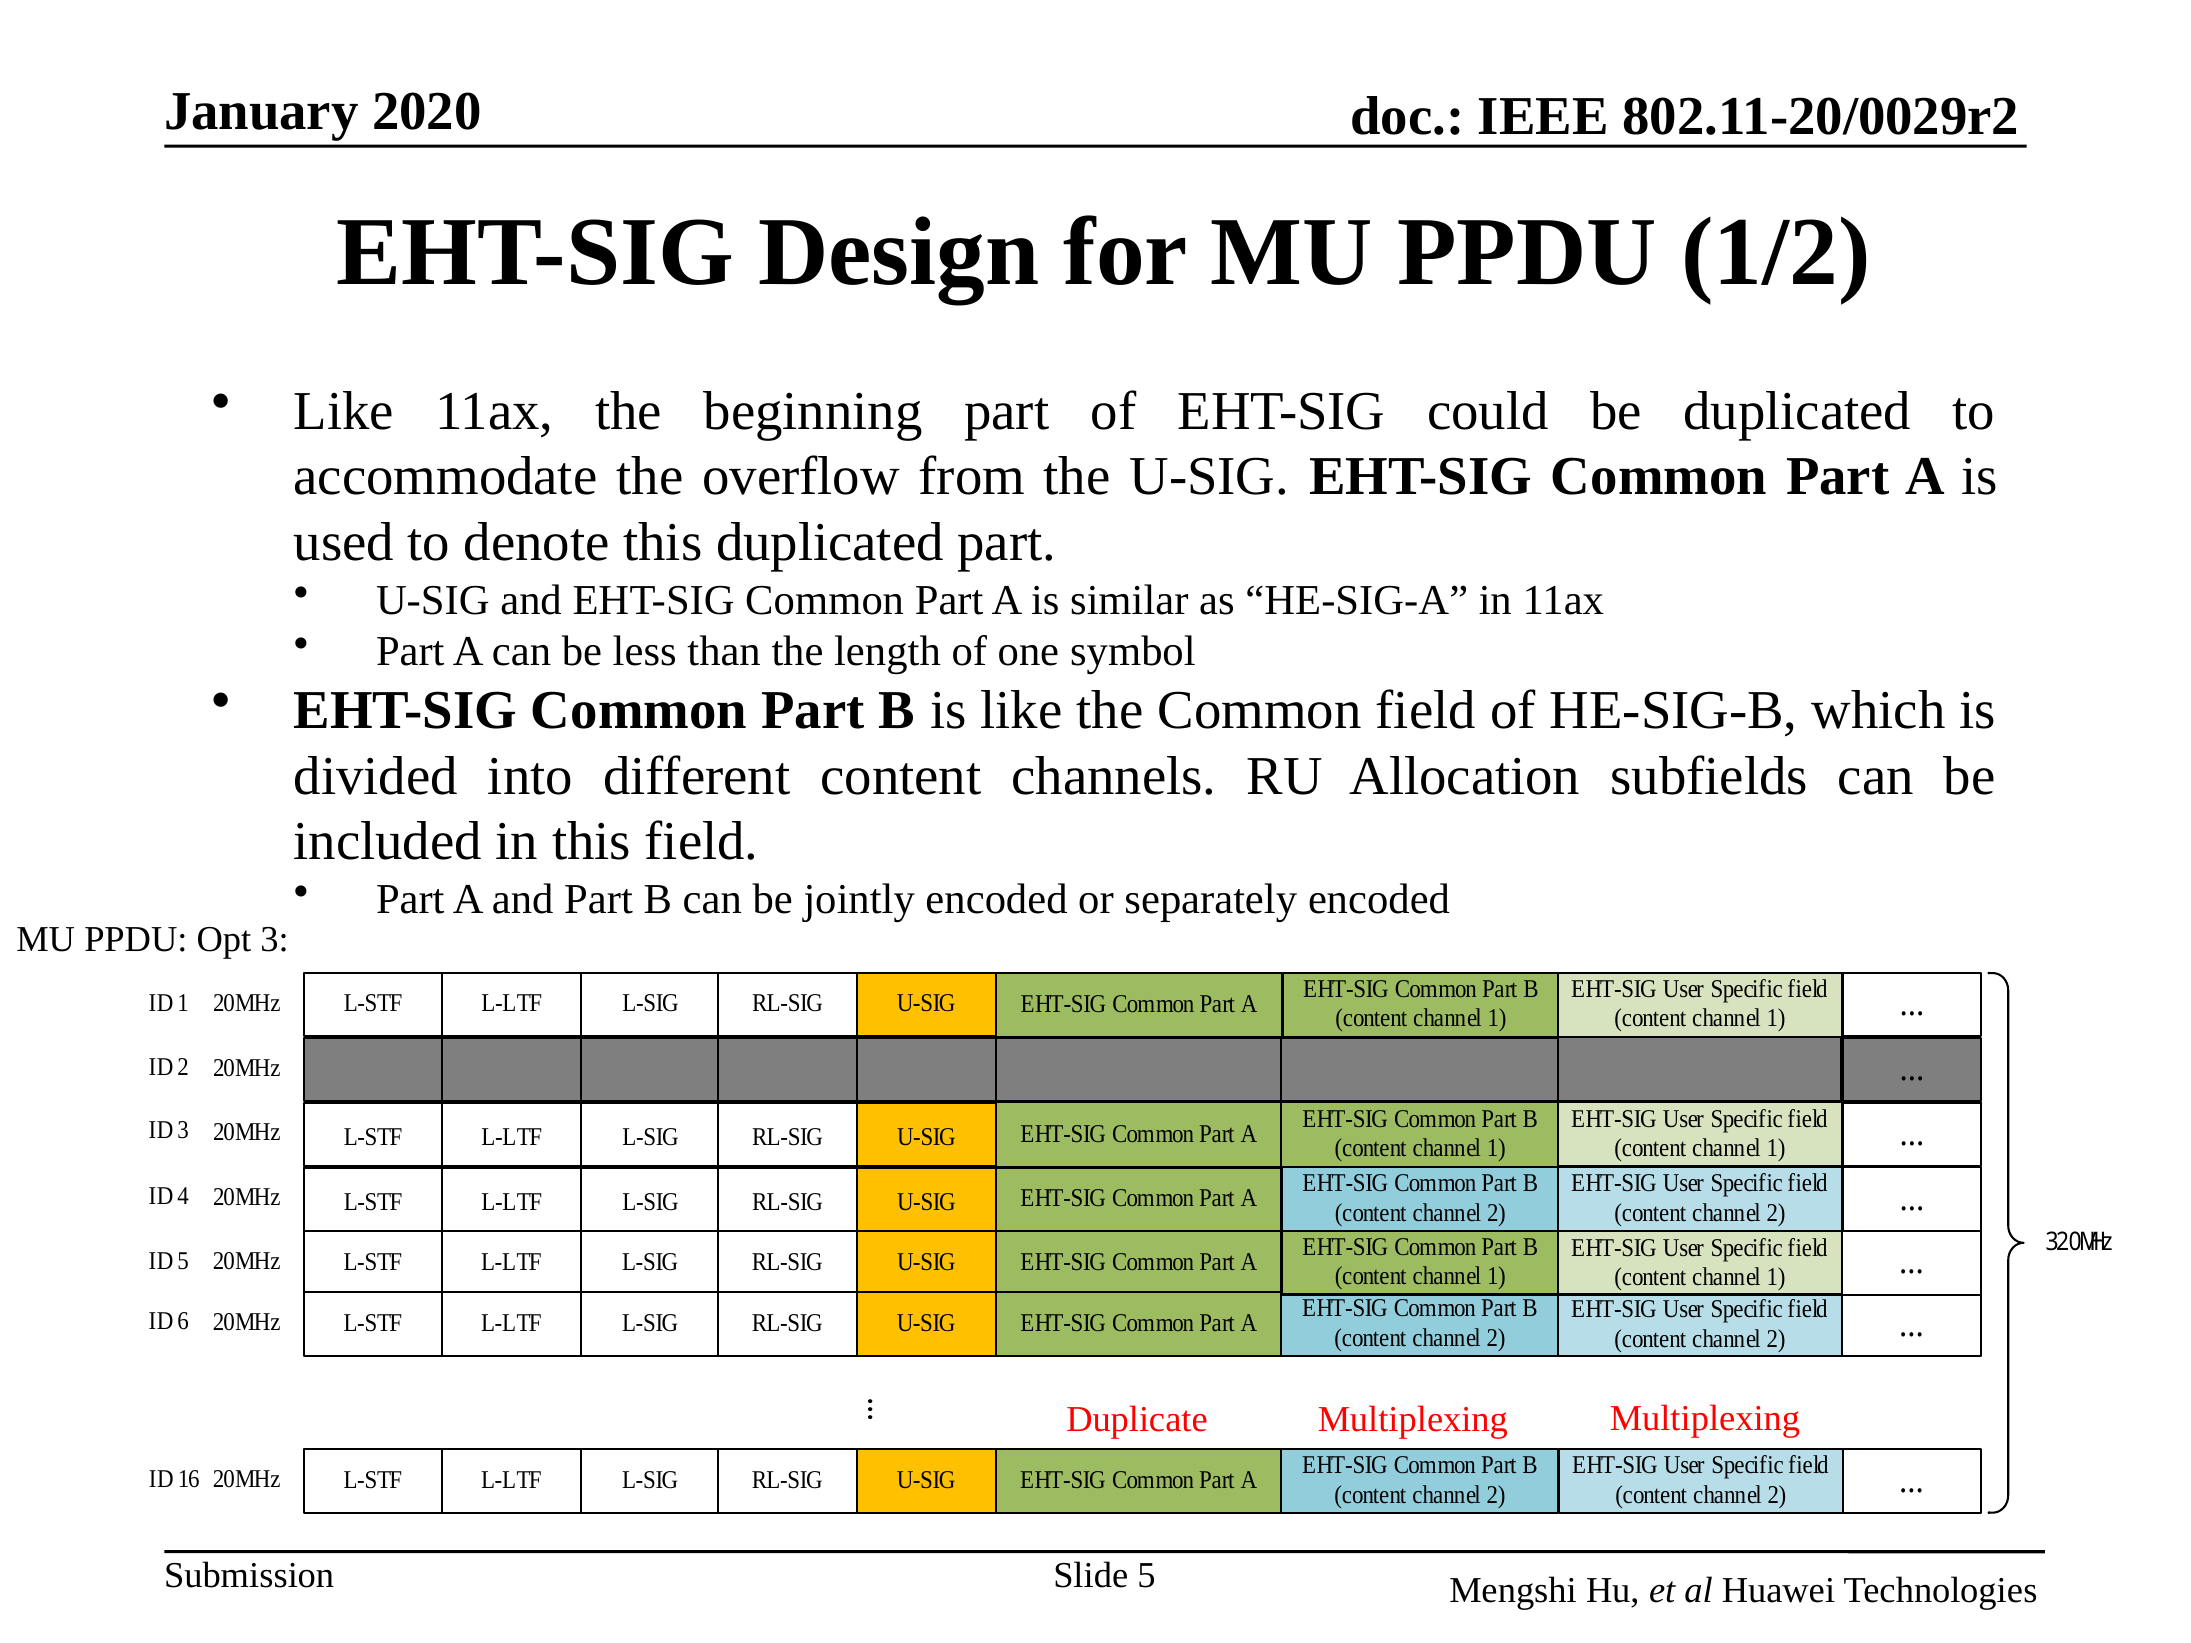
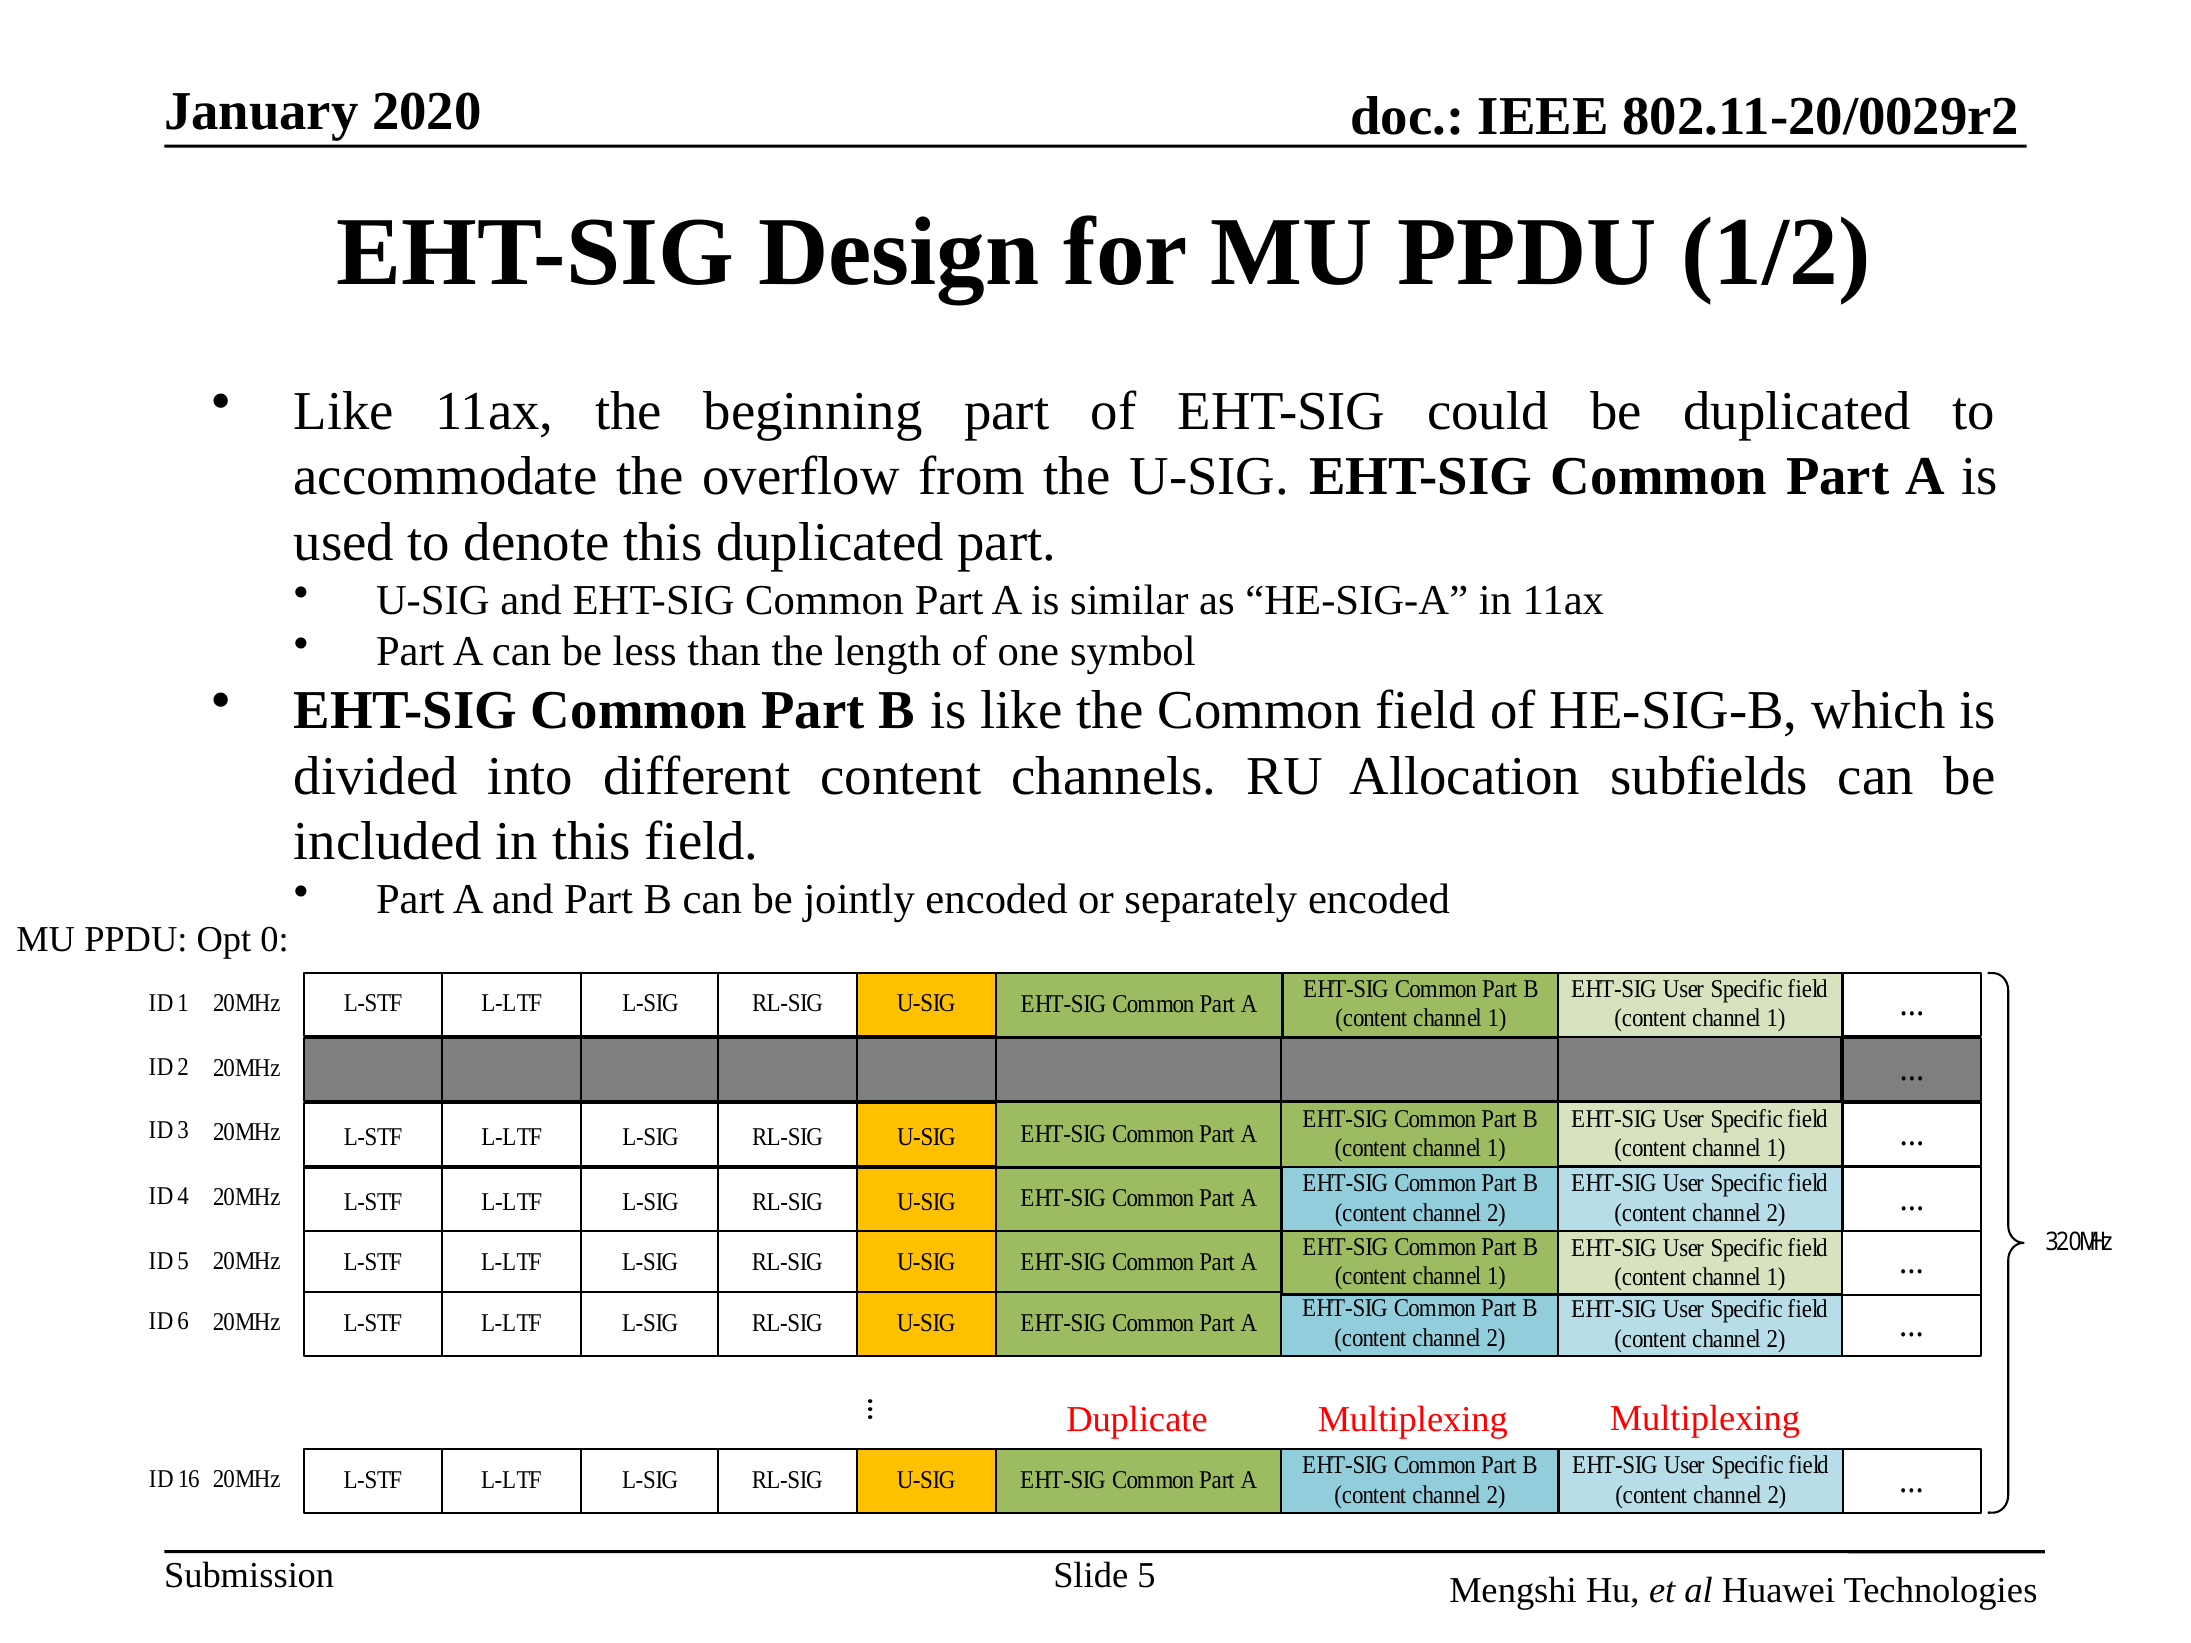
Opt 3: 3 -> 0 (275, 940)
